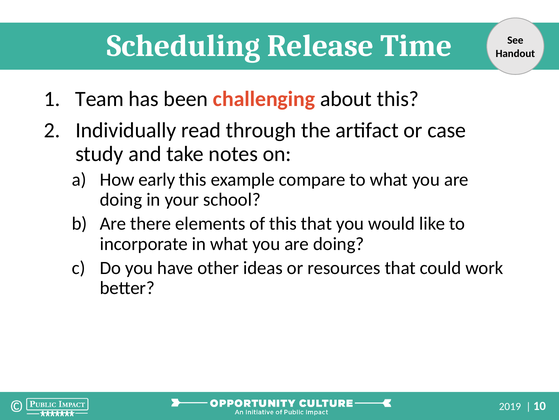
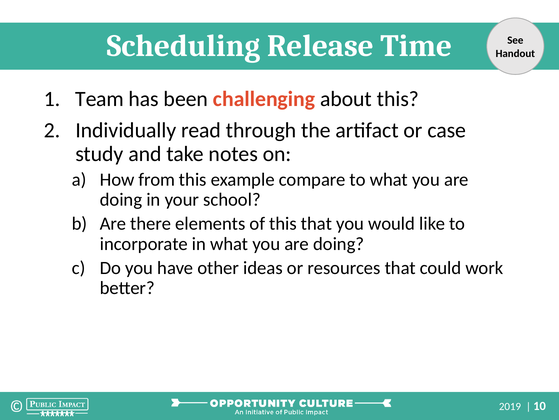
early: early -> from (157, 179)
